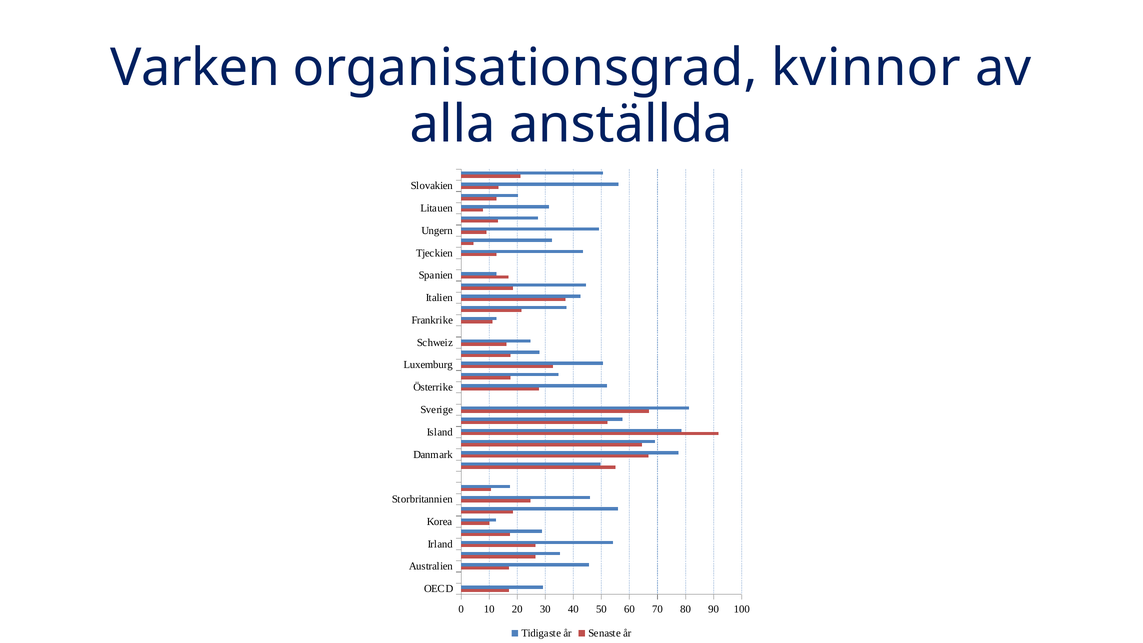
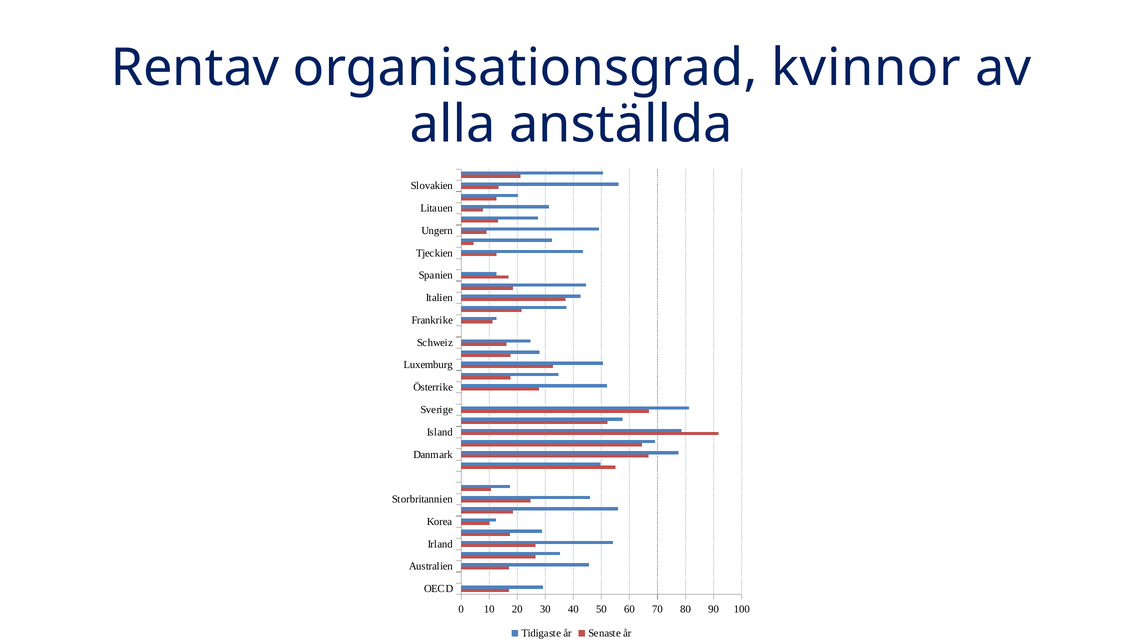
Varken: Varken -> Rentav (195, 68)
